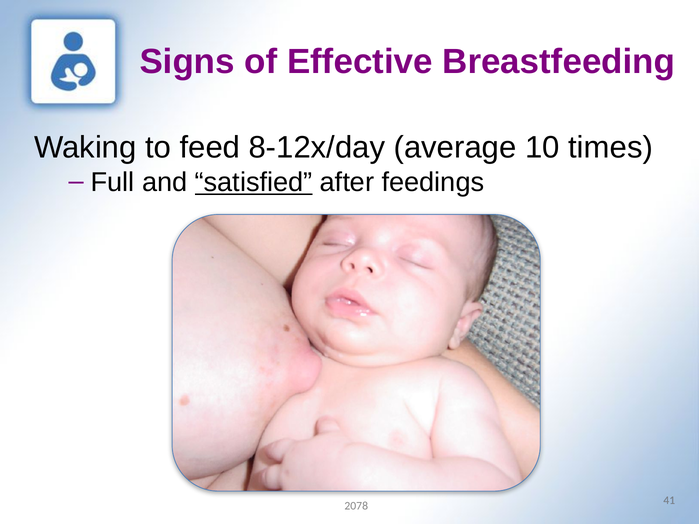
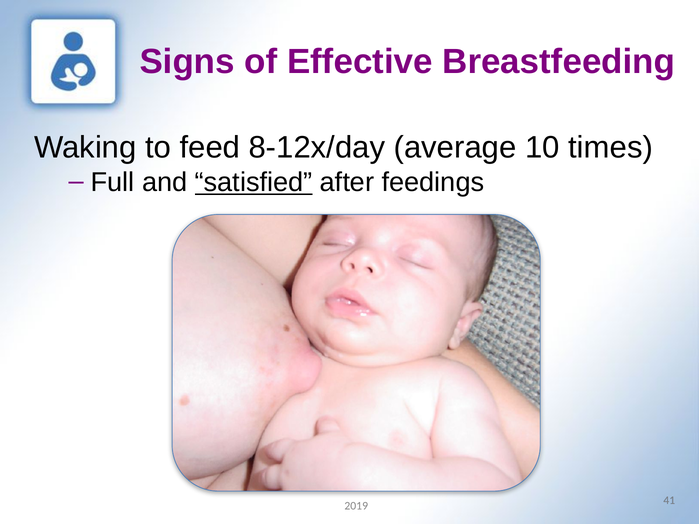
2078: 2078 -> 2019 (356, 506)
